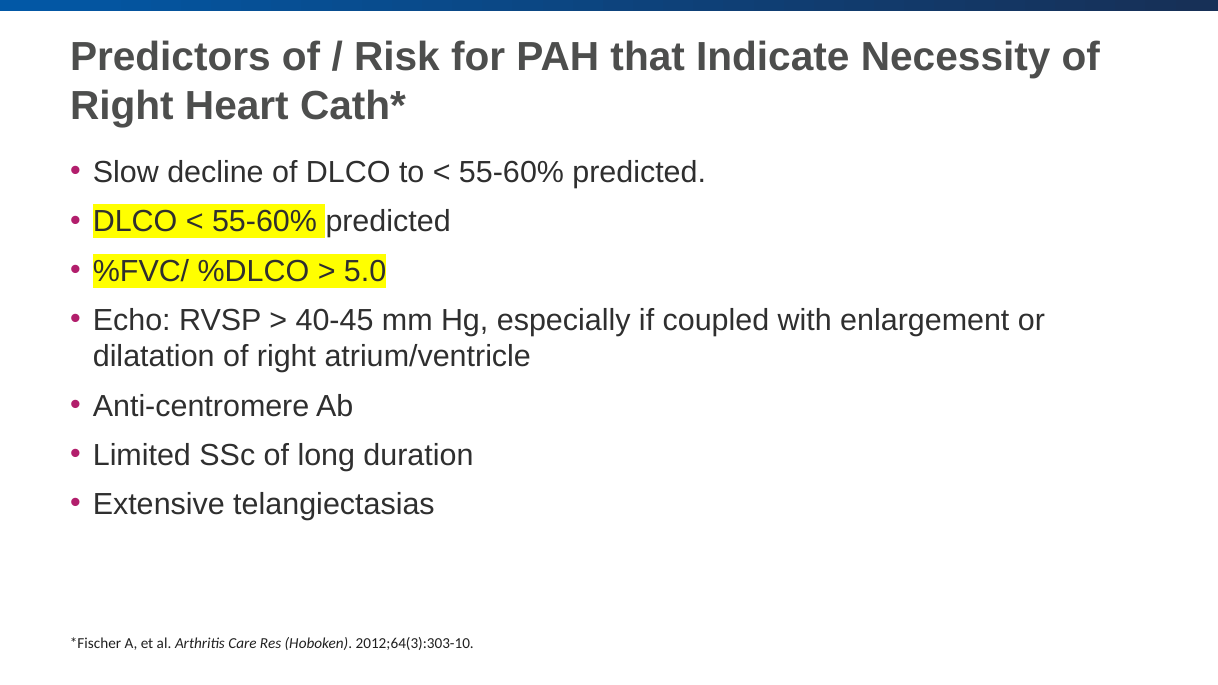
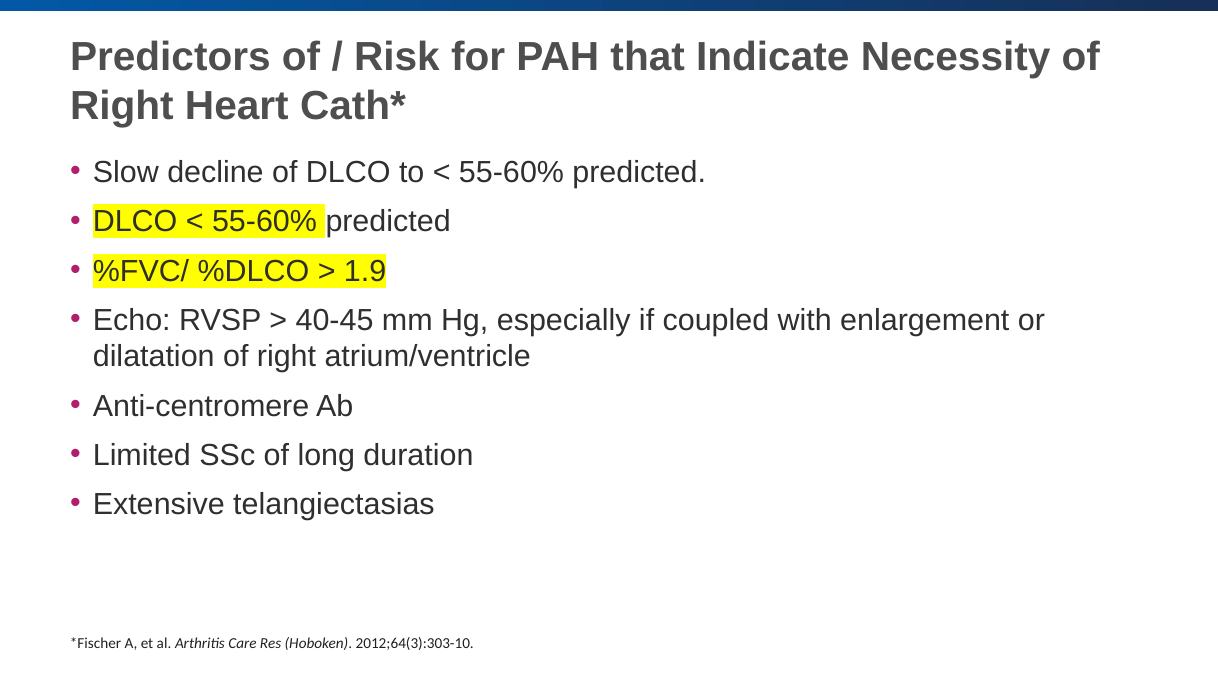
5.0: 5.0 -> 1.9 (365, 271)
